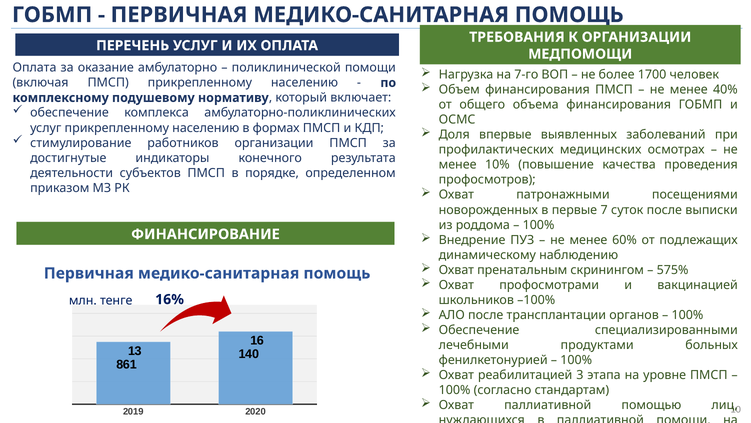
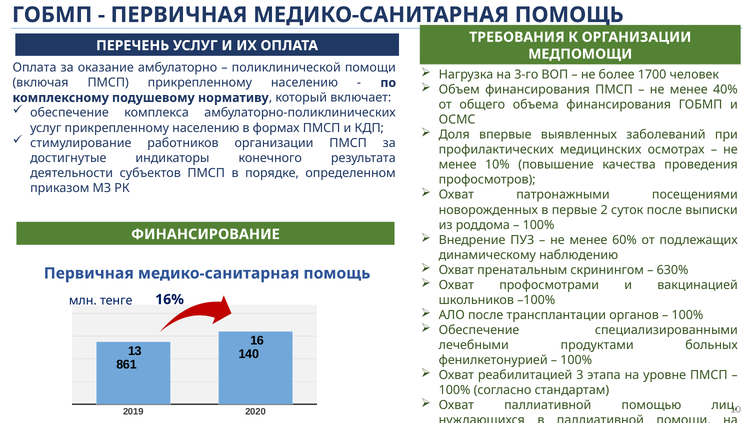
7-го: 7-го -> 3-го (526, 74)
7: 7 -> 2 (604, 210)
575%: 575% -> 630% (673, 270)
